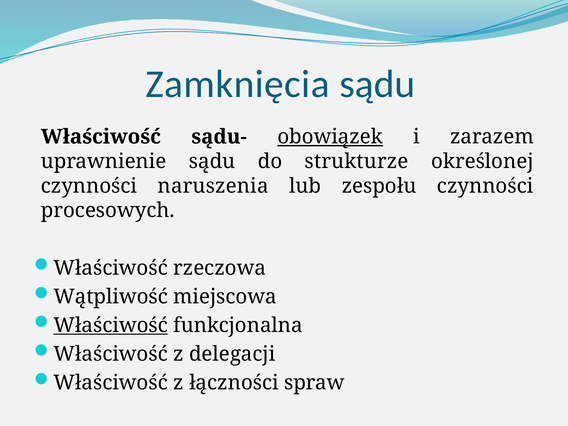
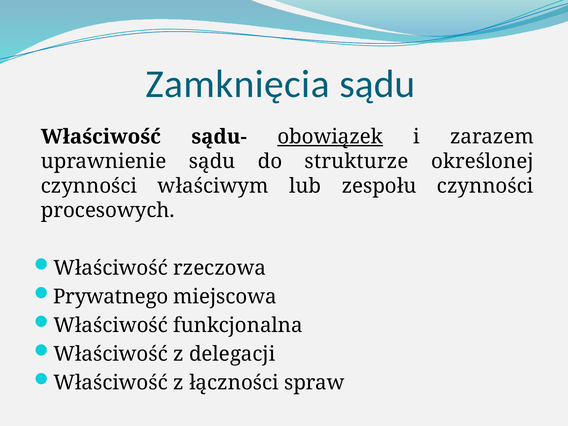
naruszenia: naruszenia -> właściwym (213, 186)
Wątpliwość: Wątpliwość -> Prywatnego (111, 297)
Właściwość underline: present -> none (111, 325)
